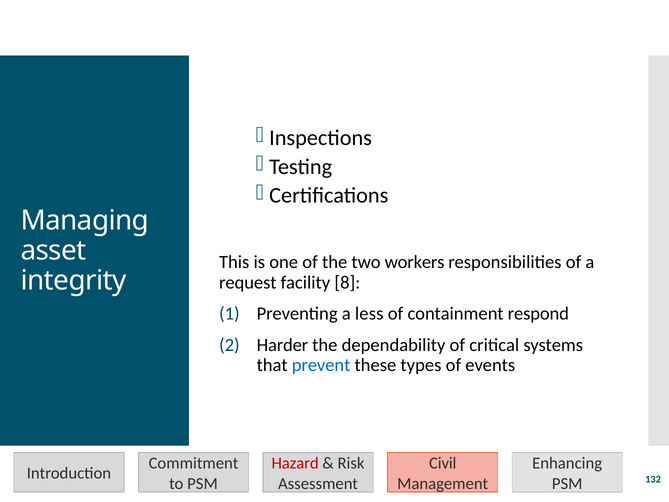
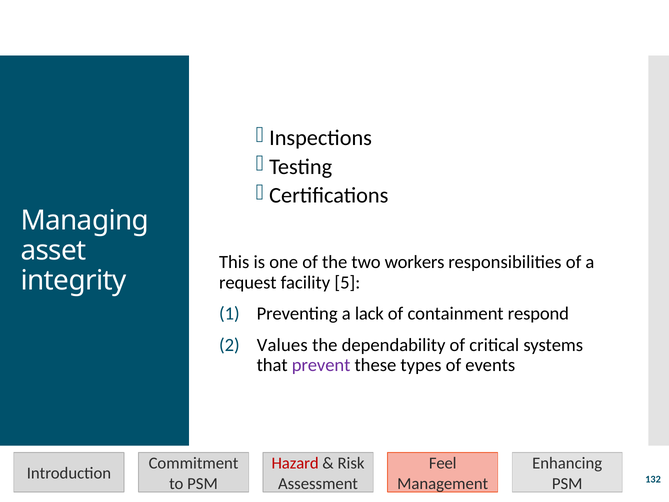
8: 8 -> 5 (347, 282)
less: less -> lack (369, 314)
Harder: Harder -> Values (282, 345)
prevent colour: blue -> purple (321, 365)
Civil: Civil -> Feel (443, 463)
